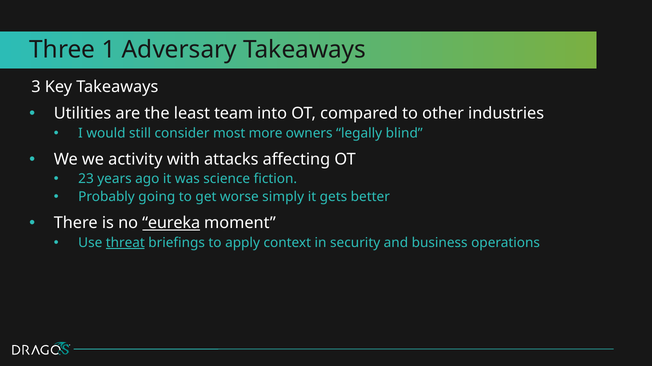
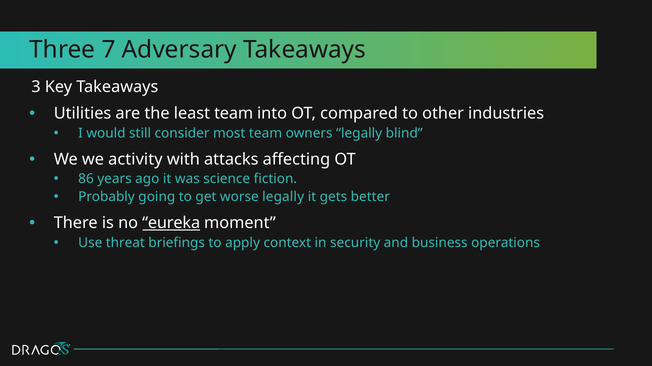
1: 1 -> 7 (109, 50)
most more: more -> team (266, 133)
23: 23 -> 86 (86, 179)
worse simply: simply -> legally (283, 197)
threat underline: present -> none (125, 243)
